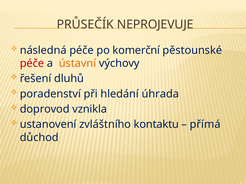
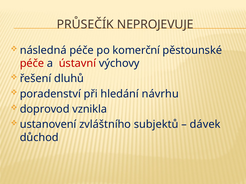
ústavní colour: orange -> red (77, 63)
úhrada: úhrada -> návrhu (160, 94)
kontaktu: kontaktu -> subjektů (156, 125)
přímá: přímá -> dávek (205, 125)
